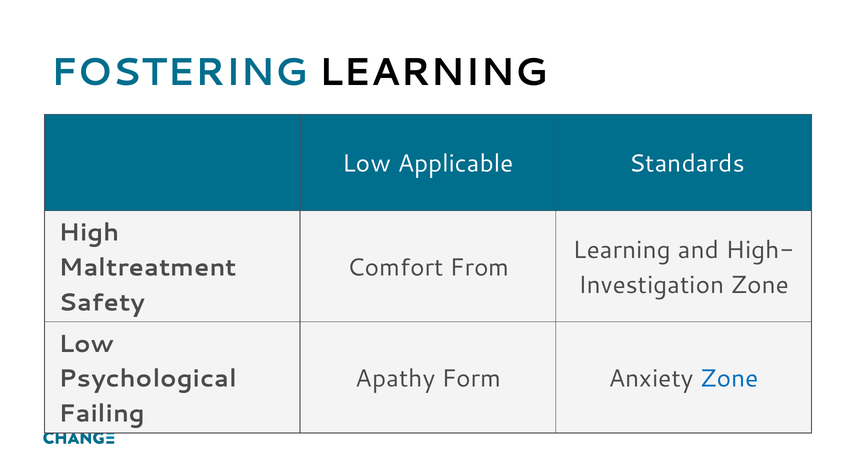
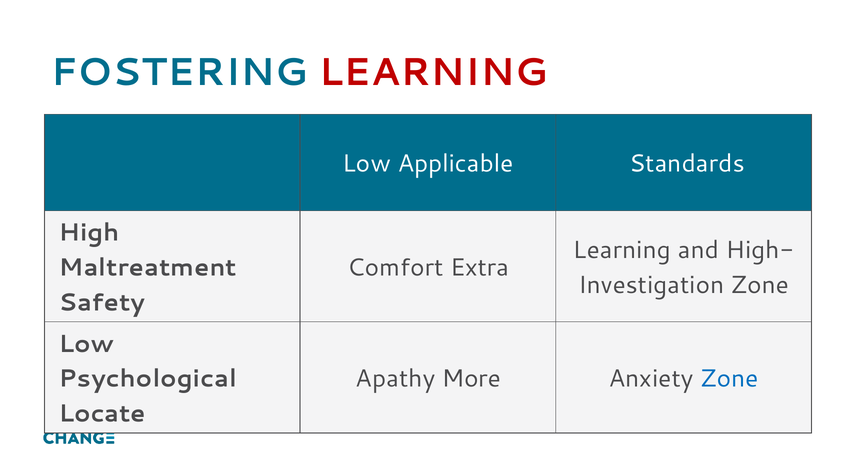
LEARNING colour: black -> red (433, 72)
From: From -> Extra (480, 268)
Form: Form -> More (471, 379)
Failing: Failing -> Locate (102, 414)
